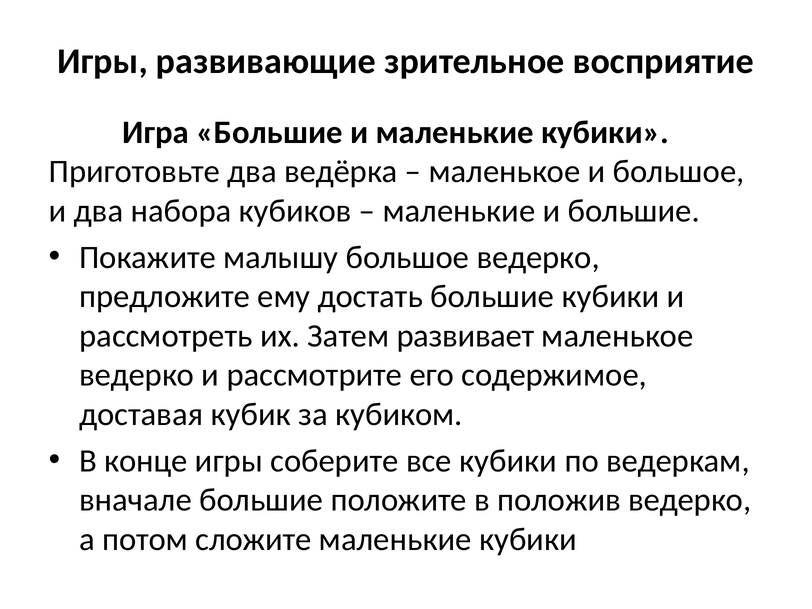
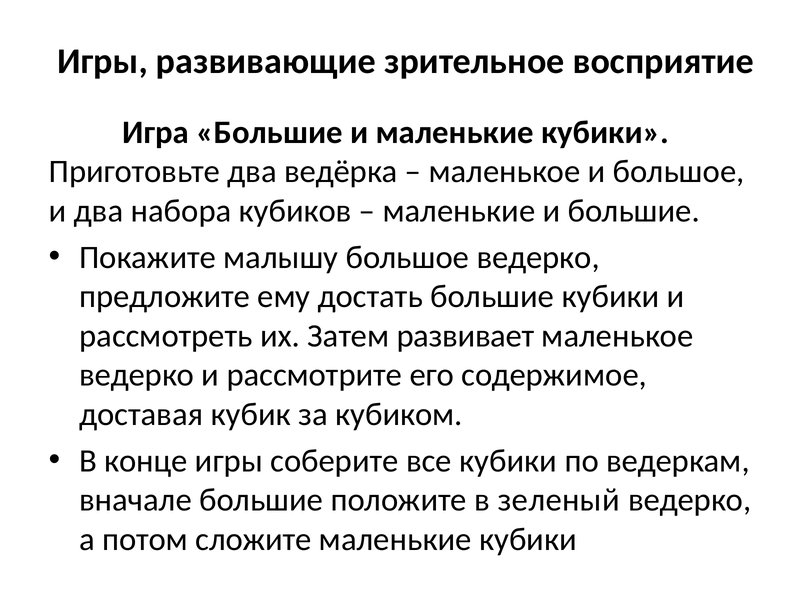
положив: положив -> зеленый (559, 500)
